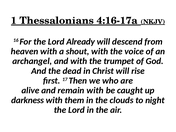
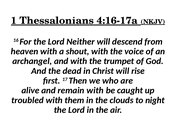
Already: Already -> Neither (81, 42)
darkness: darkness -> troubled (28, 100)
